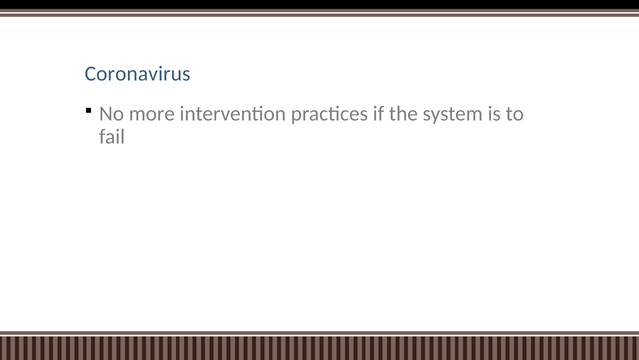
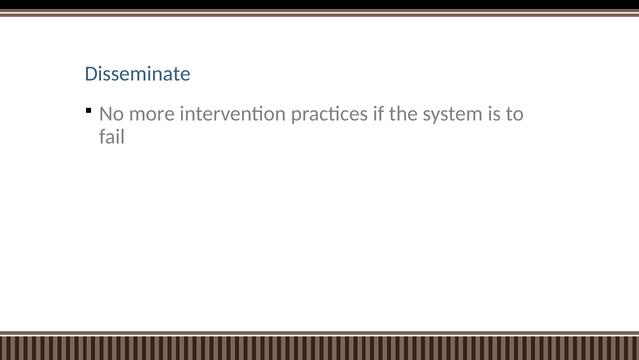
Coronavirus: Coronavirus -> Disseminate (138, 74)
